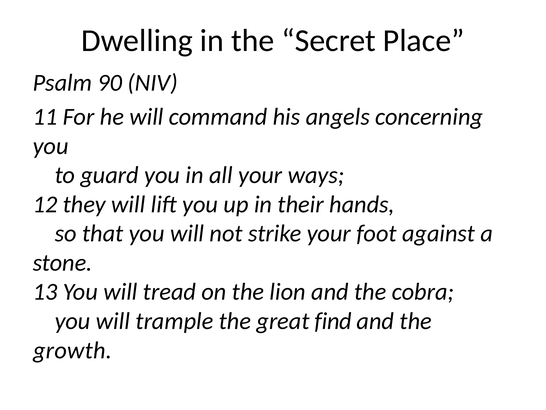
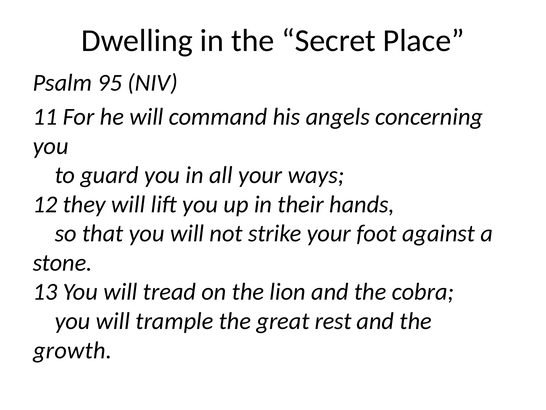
90: 90 -> 95 (110, 83)
find: find -> rest (333, 321)
